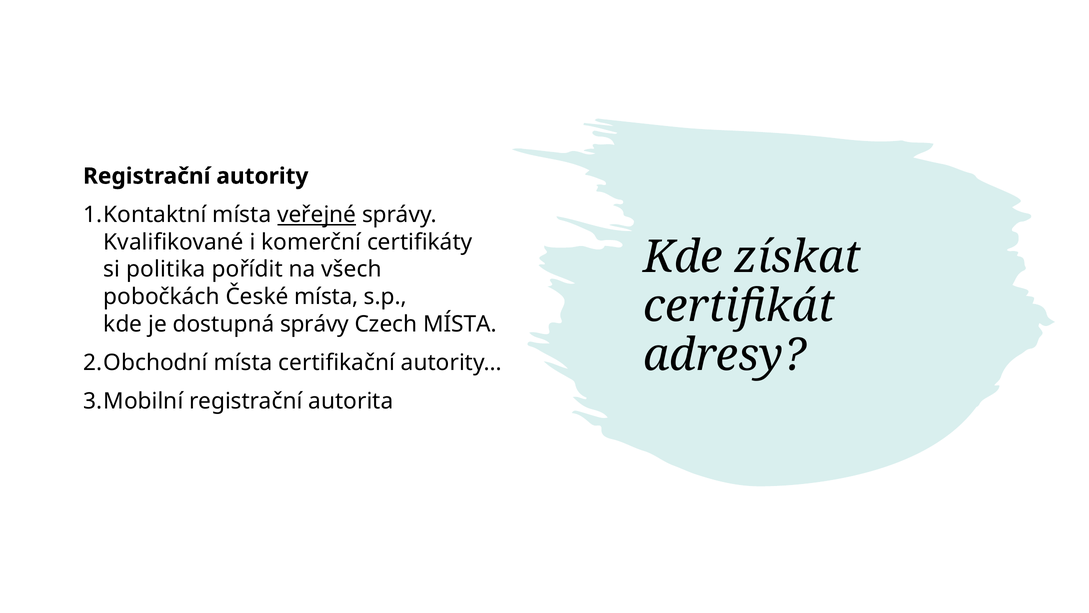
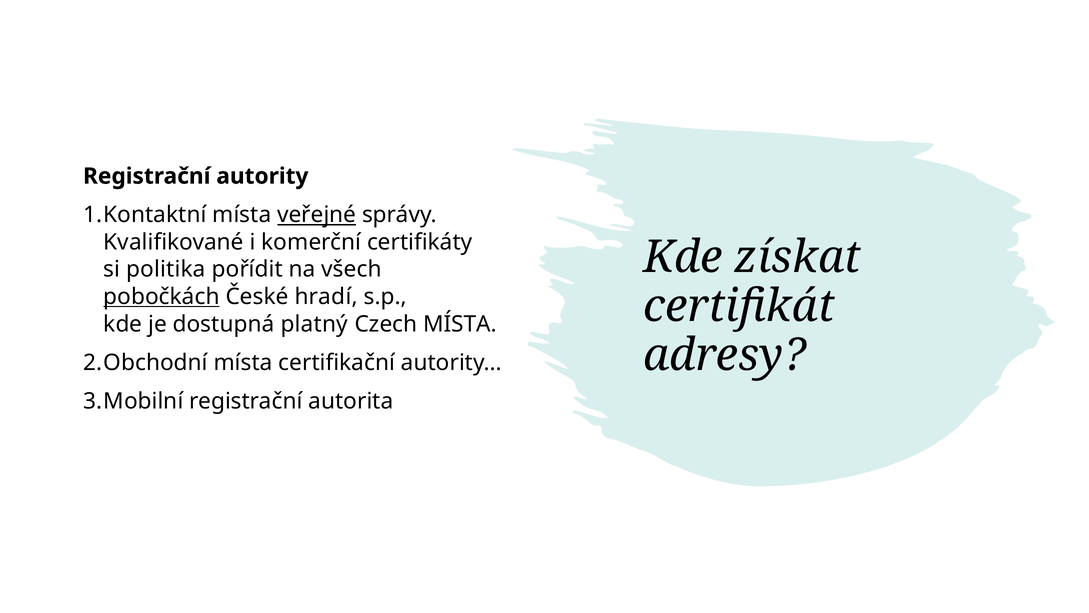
pobočkách underline: none -> present (161, 297)
České místa: místa -> hradí (326, 297)
dostupná správy: správy -> platný (314, 324)
